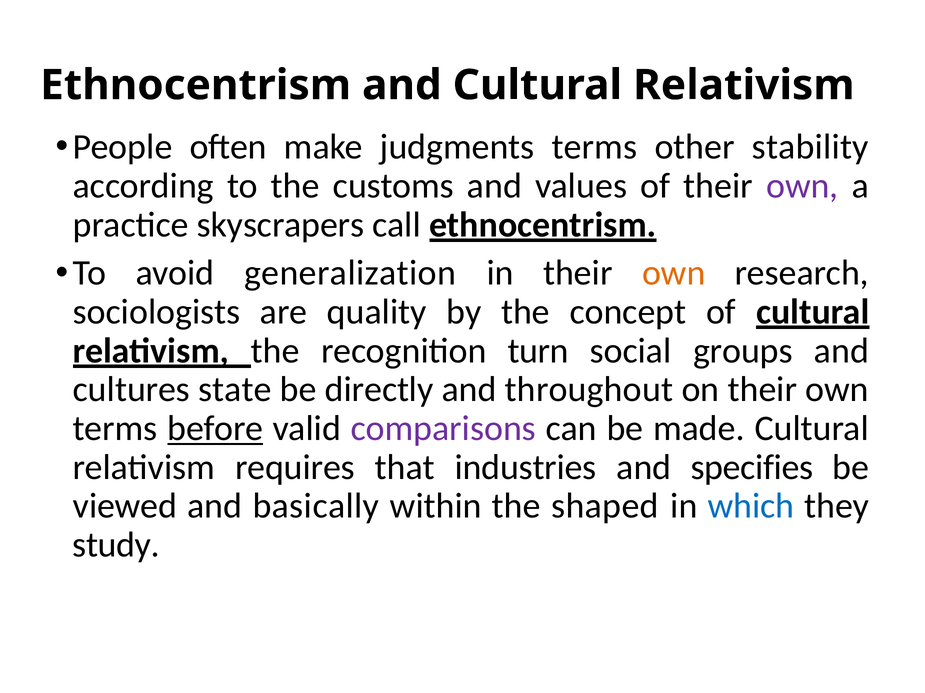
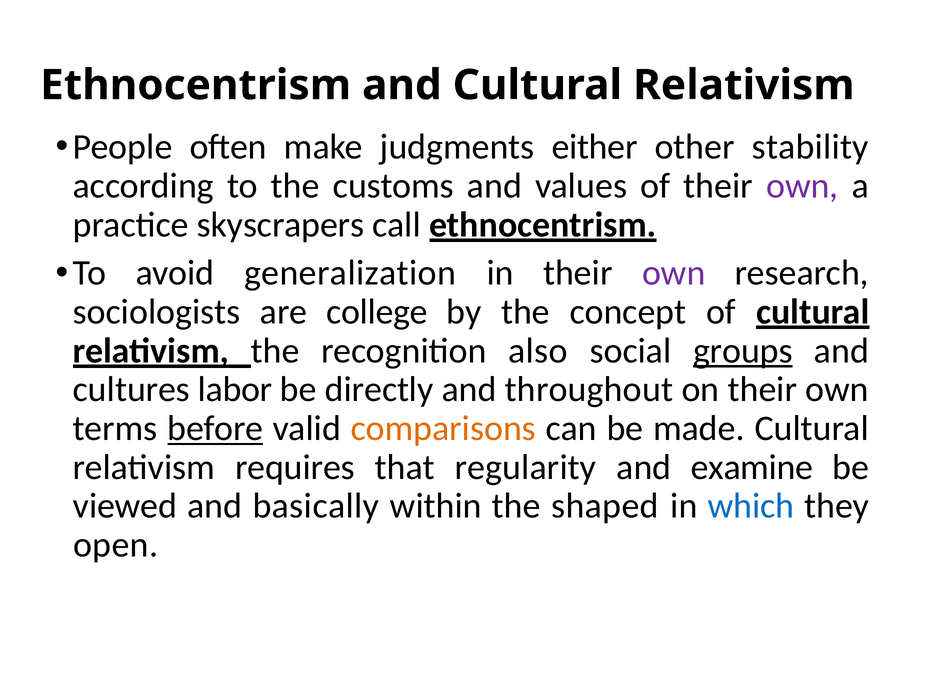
judgments terms: terms -> either (595, 147)
own colour: orange -> purple (674, 273)
quality: quality -> college (377, 312)
turn: turn -> also (538, 351)
groups underline: none -> present (743, 351)
state: state -> labor (235, 390)
comparisons colour: purple -> orange (443, 429)
industries: industries -> regularity (526, 468)
specifies: specifies -> examine (752, 468)
study: study -> open (116, 545)
